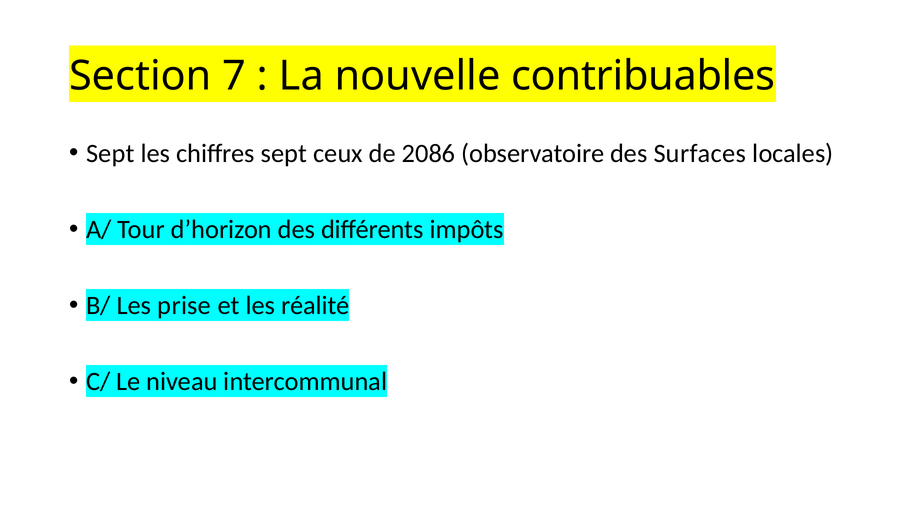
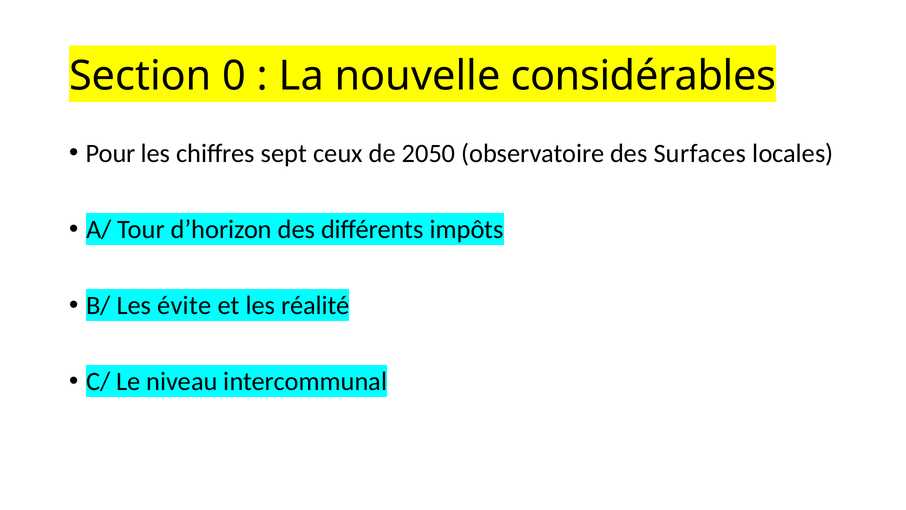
7: 7 -> 0 (234, 76)
contribuables: contribuables -> considérables (643, 76)
Sept: Sept -> Pour (110, 153)
2086: 2086 -> 2050 (429, 153)
prise: prise -> évite (184, 305)
